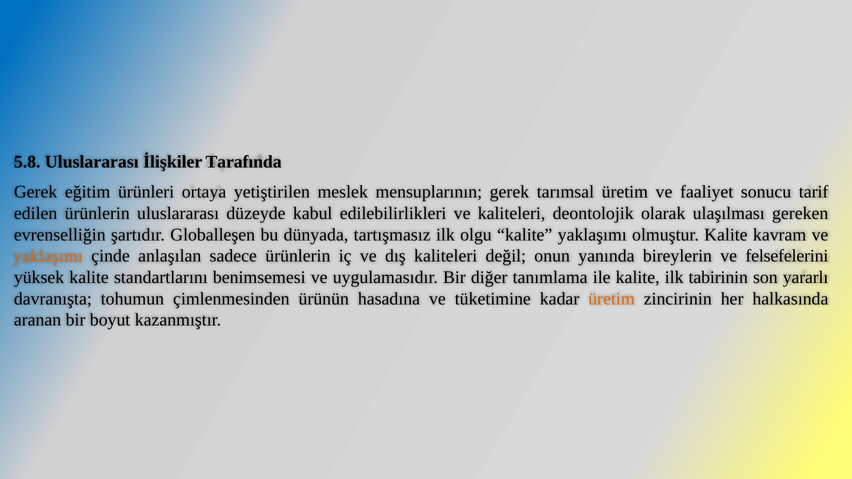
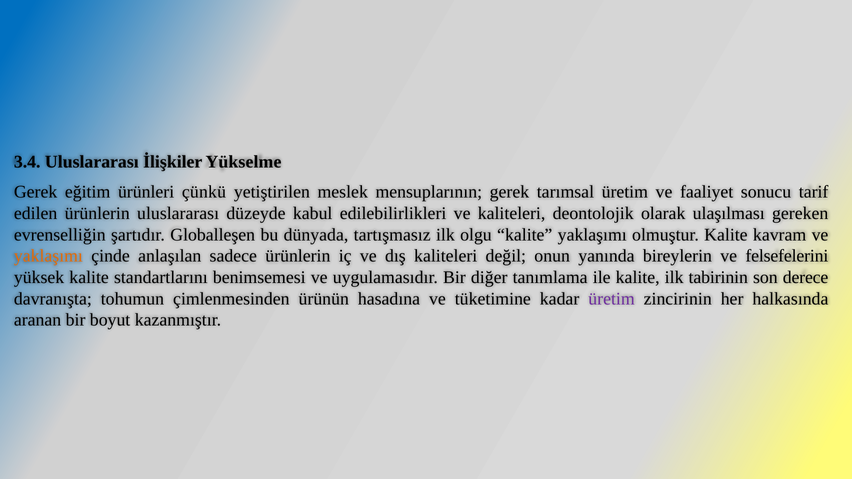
5.8: 5.8 -> 3.4 (27, 162)
Tarafında: Tarafında -> Yükselme (243, 162)
ortaya: ortaya -> çünkü (204, 192)
yararlı: yararlı -> derece (806, 277)
üretim colour: orange -> purple (612, 299)
